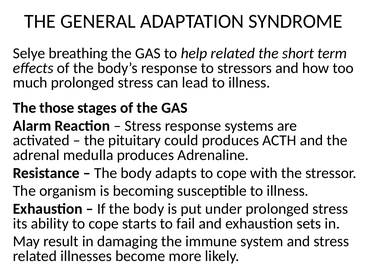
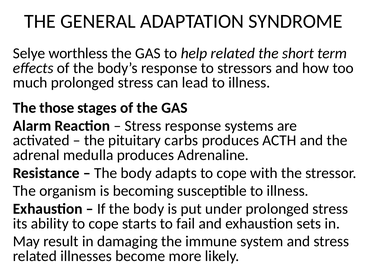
breathing: breathing -> worthless (78, 53)
could: could -> carbs (181, 141)
